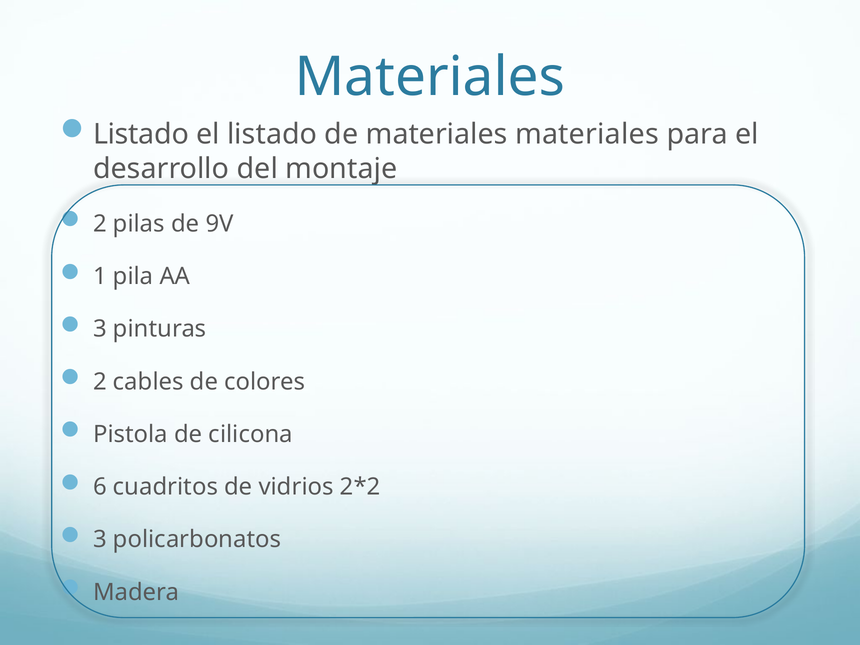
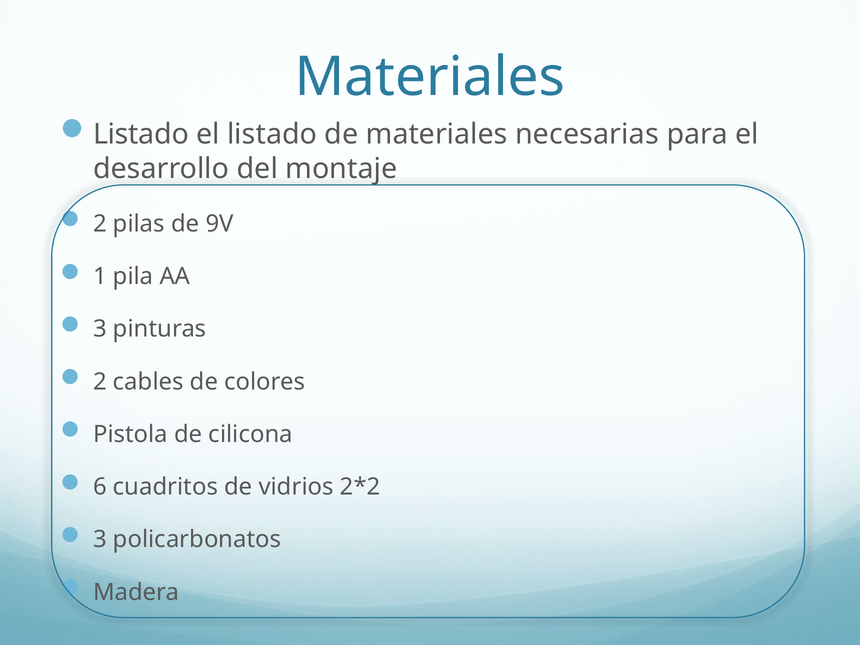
materiales materiales: materiales -> necesarias (587, 134)
